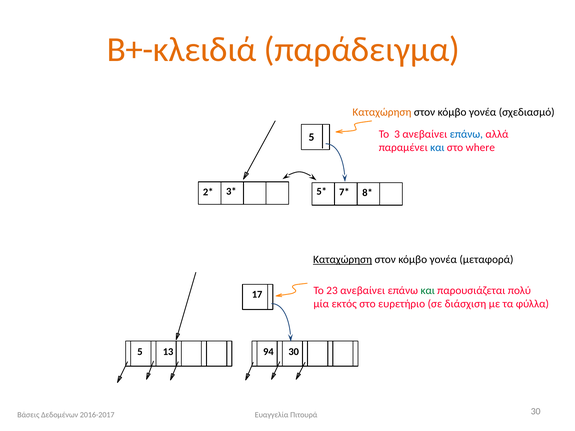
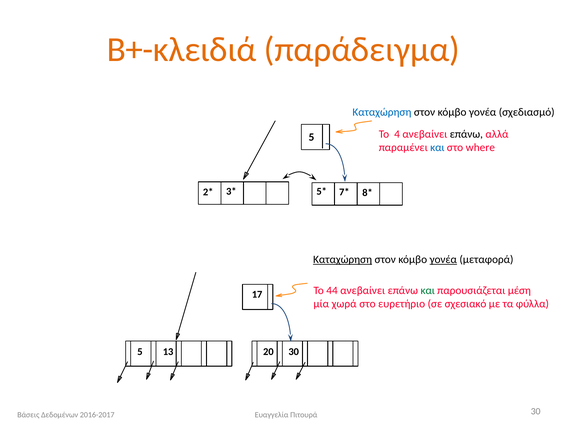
Καταχώρηση colour: orange -> blue (382, 112)
3: 3 -> 4 (397, 134)
επάνω colour: blue -> black (466, 134)
γονέα underline: none -> present (443, 260)
23: 23 -> 44 (332, 291)
πολύ: πολύ -> μέση (519, 291)
εκτός: εκτός -> χωρά (344, 304)
διάσχιση: διάσχιση -> σχεσιακό (466, 304)
94: 94 -> 20 (268, 352)
